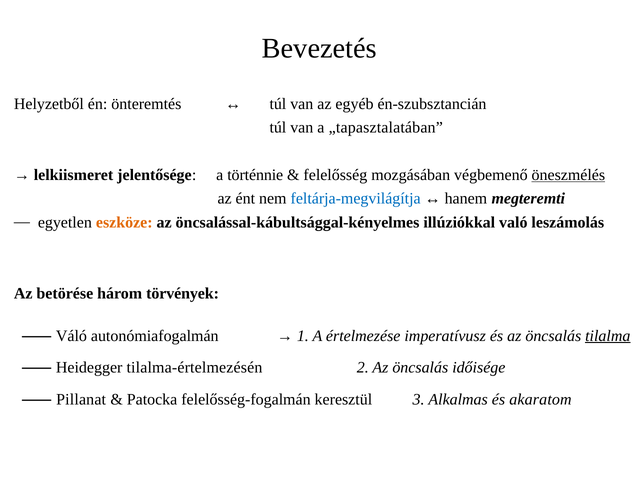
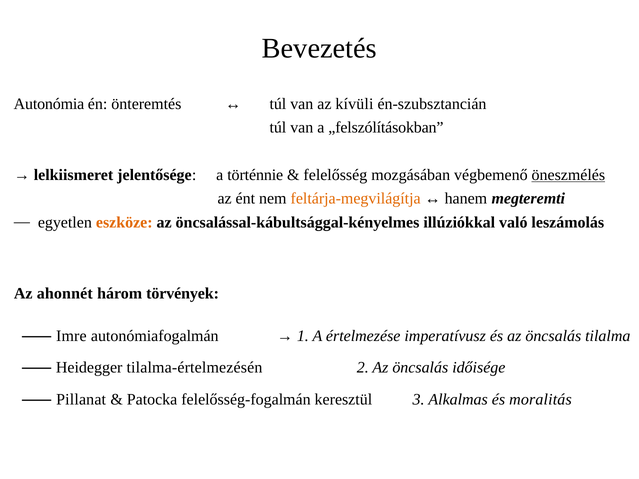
Helyzetből: Helyzetből -> Autonómia (49, 104)
egyéb: egyéb -> kívüli (354, 104)
„tapasztalatában: „tapasztalatában -> „felszólításokban (386, 128)
feltárja-megvilágítja colour: blue -> orange (356, 199)
betörése: betörése -> ahonnét (65, 293)
Váló: Váló -> Imre (71, 336)
tilalma underline: present -> none (608, 336)
akaratom: akaratom -> moralitás (540, 400)
